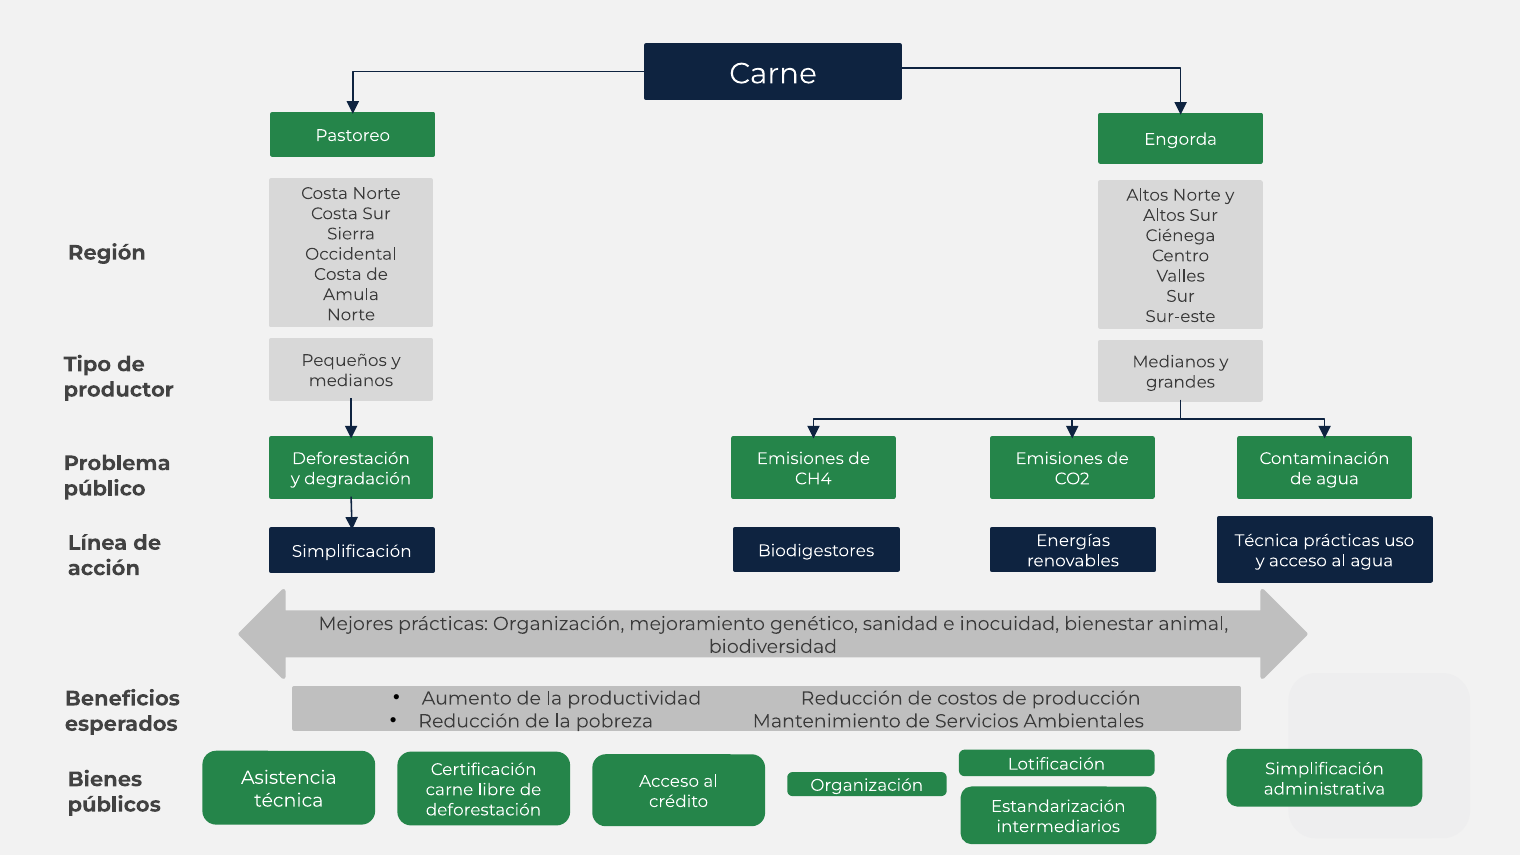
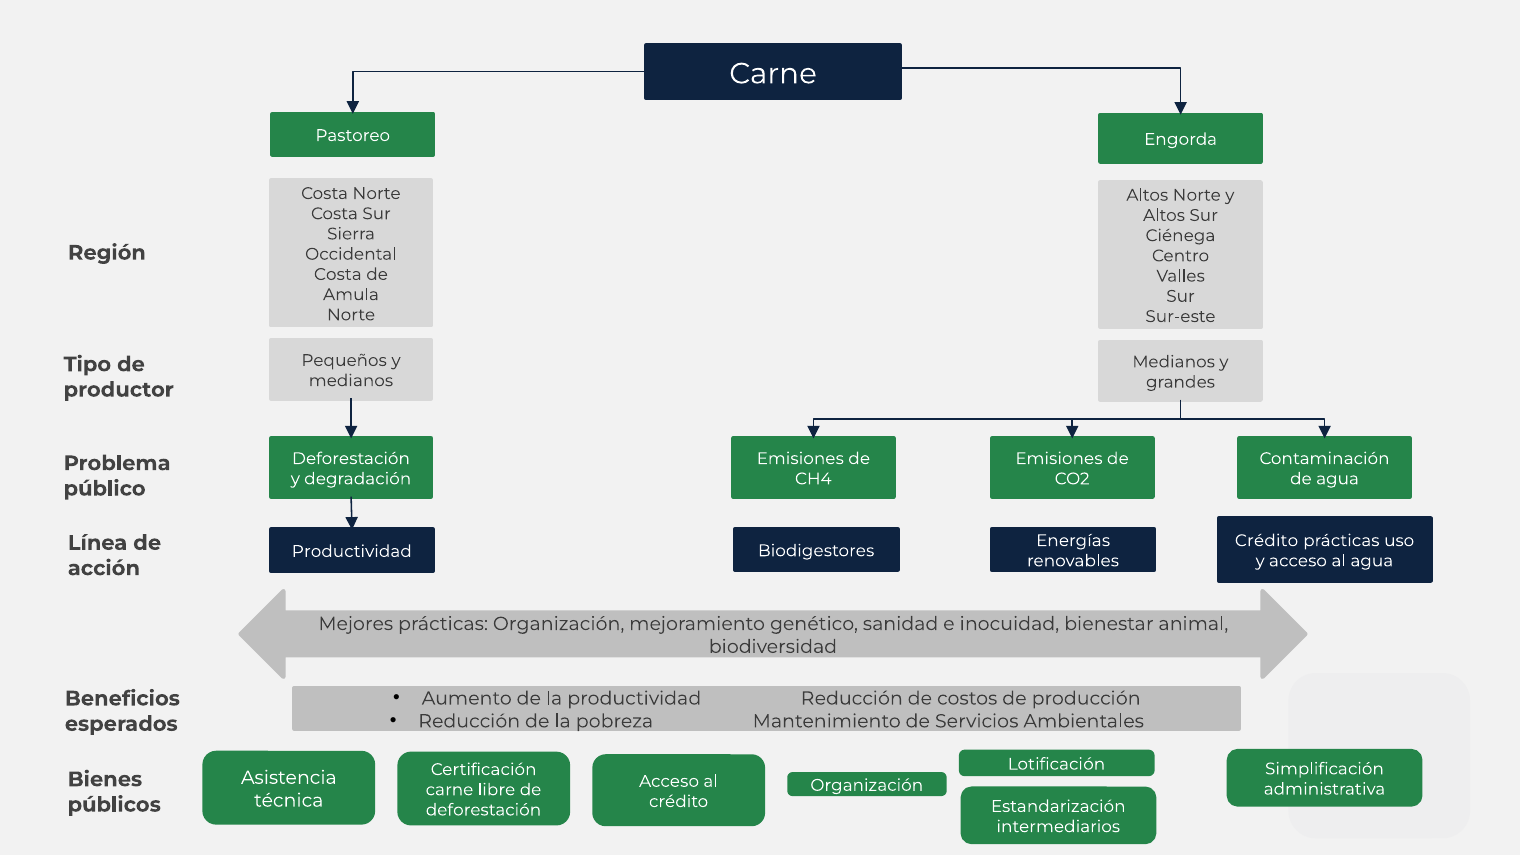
Técnica: Técnica -> Crédito (1267, 541)
Simplificación: Simplificación -> Productividad (352, 551)
